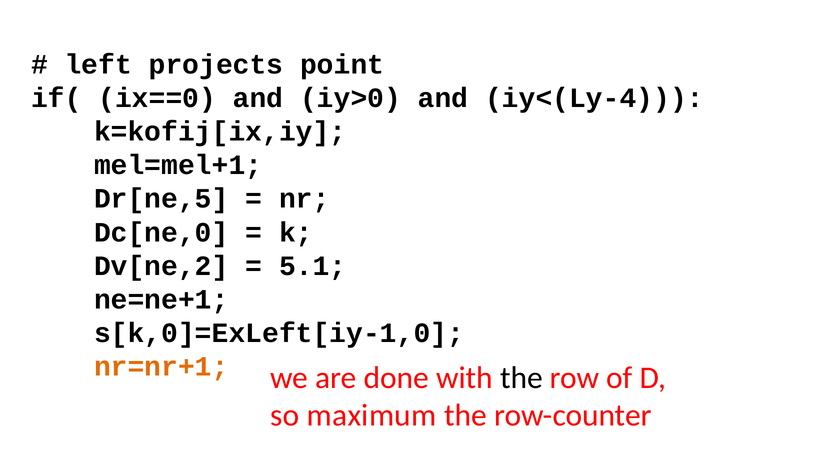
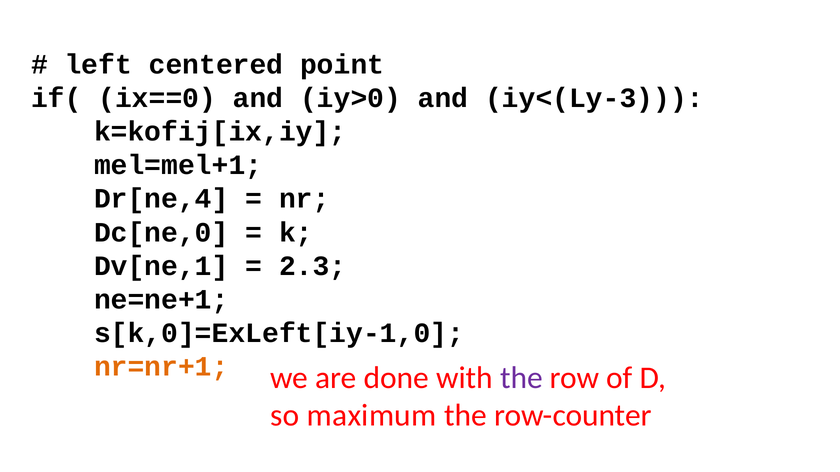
projects: projects -> centered (216, 64)
iy<(Ly-4: iy<(Ly-4 -> iy<(Ly-3 (594, 98)
Dr[ne,5: Dr[ne,5 -> Dr[ne,4 (161, 199)
Dv[ne,2: Dv[ne,2 -> Dv[ne,1 (161, 266)
5.1: 5.1 -> 2.3 (313, 266)
the colour: black -> purple (521, 378)
